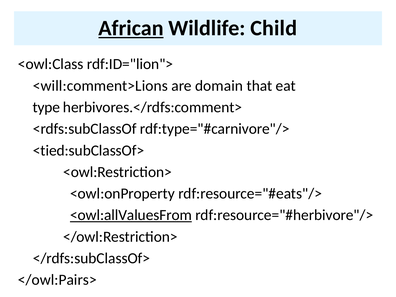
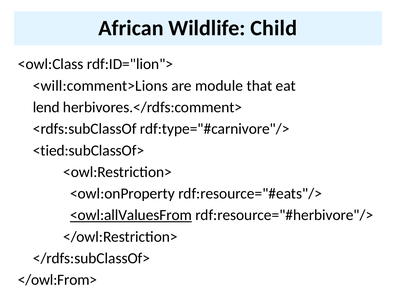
African underline: present -> none (131, 28)
domain: domain -> module (219, 86)
type: type -> lend (46, 107)
</owl:Pairs>: </owl:Pairs> -> </owl:From> (57, 280)
